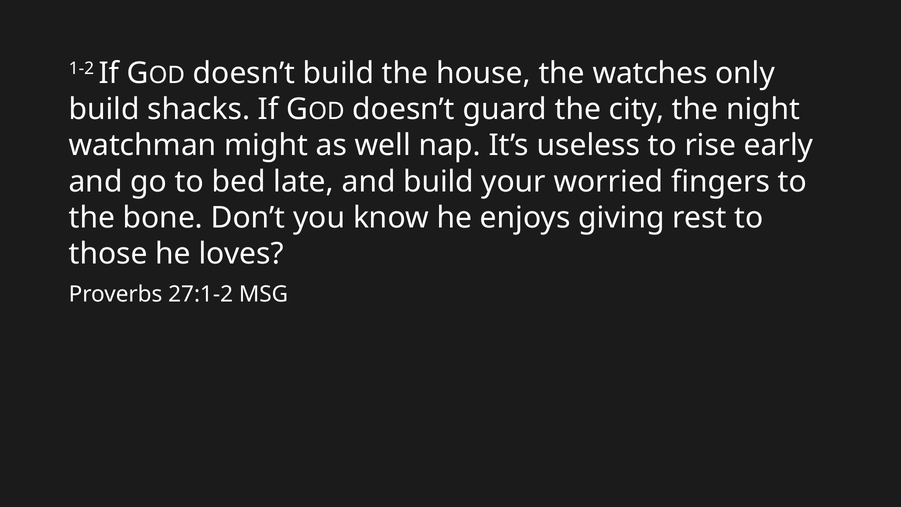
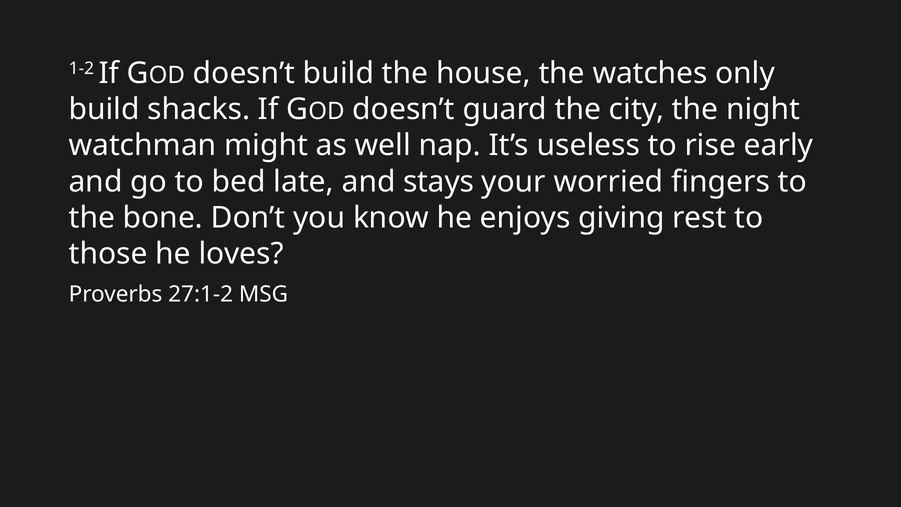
and build: build -> stays (439, 182)
